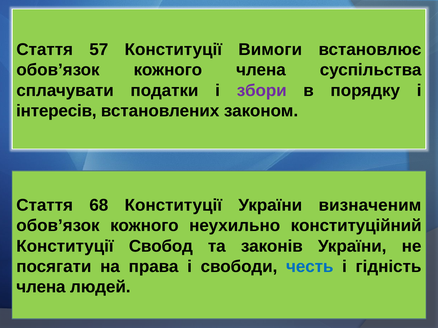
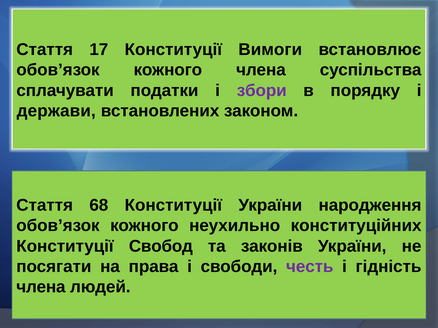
57: 57 -> 17 (99, 50)
інтересів: інтересів -> держави (56, 111)
визначеним: визначеним -> народження (370, 206)
конституційний: конституційний -> конституційних (356, 226)
честь colour: blue -> purple (310, 267)
